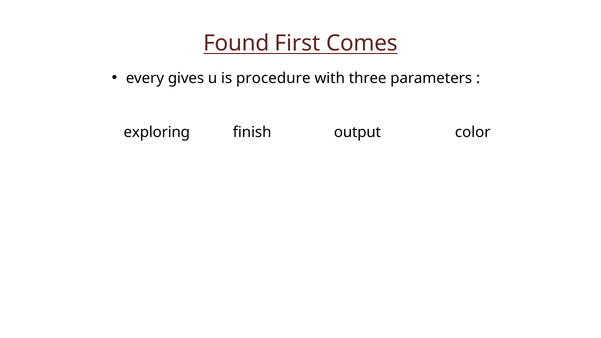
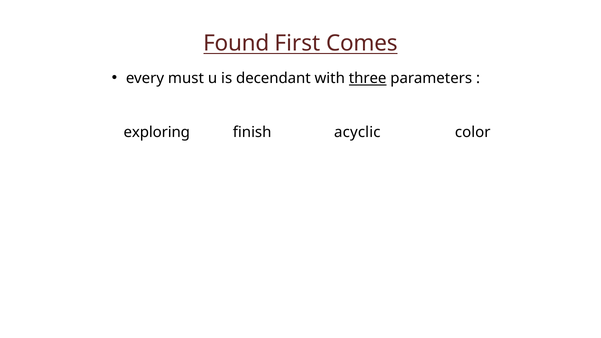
gives: gives -> must (186, 78)
procedure: procedure -> decendant (273, 78)
three underline: none -> present (368, 78)
output: output -> acyclic (357, 132)
